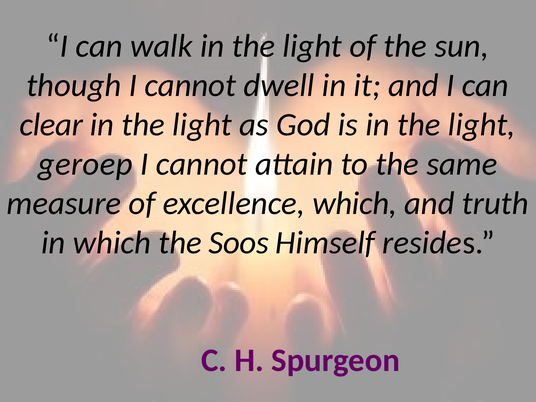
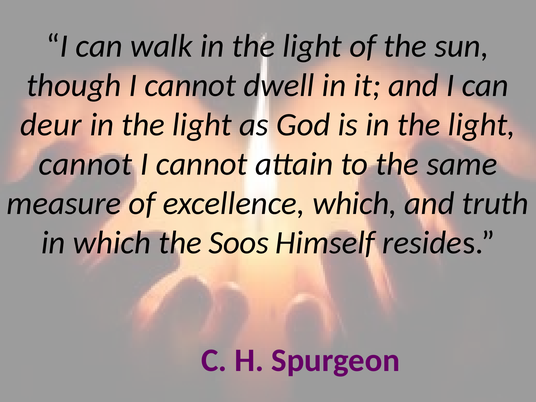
clear: clear -> deur (51, 125)
geroep: geroep -> cannot (85, 164)
